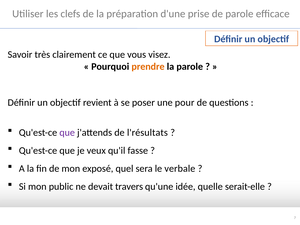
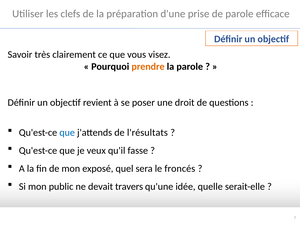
pour: pour -> droit (185, 102)
que colour: purple -> blue (67, 132)
verbale: verbale -> froncés (180, 168)
